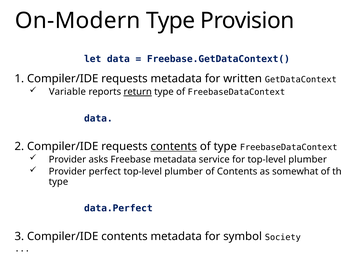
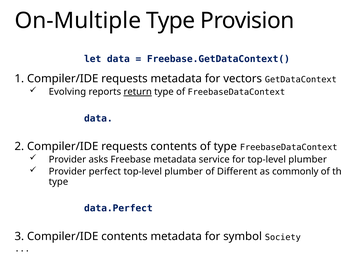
On-Modern: On-Modern -> On-Multiple (78, 21)
written: written -> vectors (243, 79)
Variable: Variable -> Evolving (67, 92)
contents underline: present -> none (174, 147)
of Contents: Contents -> Different (237, 172)
somewhat: somewhat -> commonly (295, 172)
